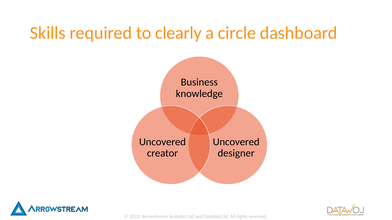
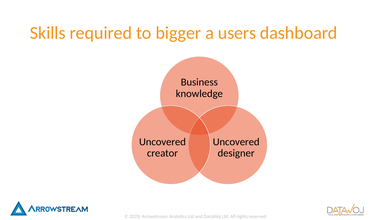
clearly: clearly -> bigger (178, 33)
circle: circle -> users (237, 33)
